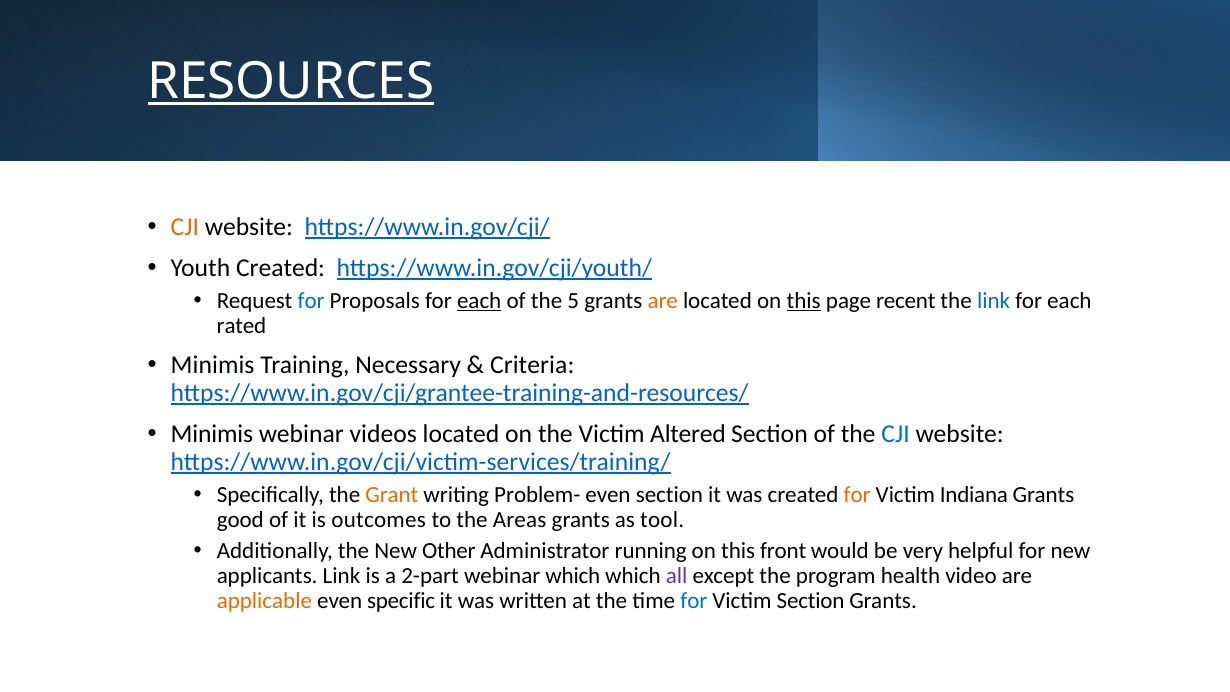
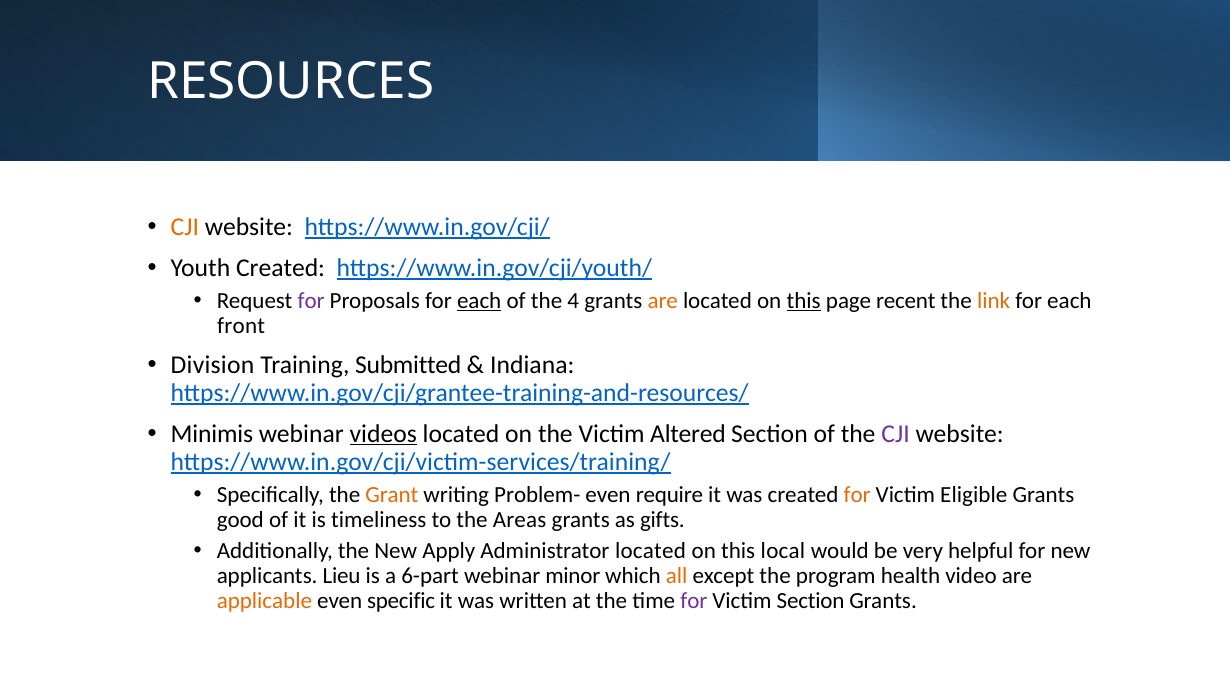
RESOURCES underline: present -> none (291, 81)
for colour: blue -> purple (311, 301)
5: 5 -> 4 (573, 301)
link colour: blue -> orange (994, 301)
rated: rated -> front (241, 326)
Minimis: Minimis -> Division (212, 365)
Necessary: Necessary -> Submitted (408, 365)
Criteria: Criteria -> Indiana (532, 365)
videos underline: none -> present (383, 434)
CJI colour: blue -> purple (896, 434)
even section: section -> require (669, 494)
Indiana: Indiana -> Eligible (974, 494)
outcomes: outcomes -> timeliness (379, 519)
tool: tool -> gifts (662, 519)
Other: Other -> Apply (449, 551)
Administrator running: running -> located (650, 551)
front: front -> local (783, 551)
applicants Link: Link -> Lieu (342, 576)
2-part: 2-part -> 6-part (430, 576)
webinar which: which -> minor (573, 576)
all colour: purple -> orange (677, 576)
for colour: blue -> purple (694, 601)
